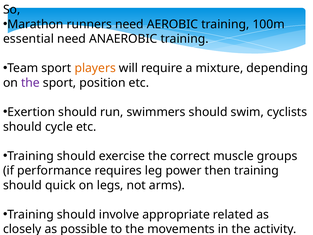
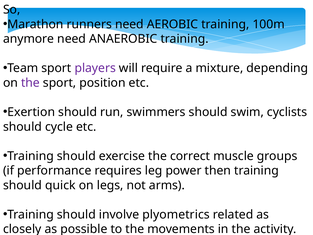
essential: essential -> anymore (29, 39)
players colour: orange -> purple (95, 68)
appropriate: appropriate -> plyometrics (176, 214)
